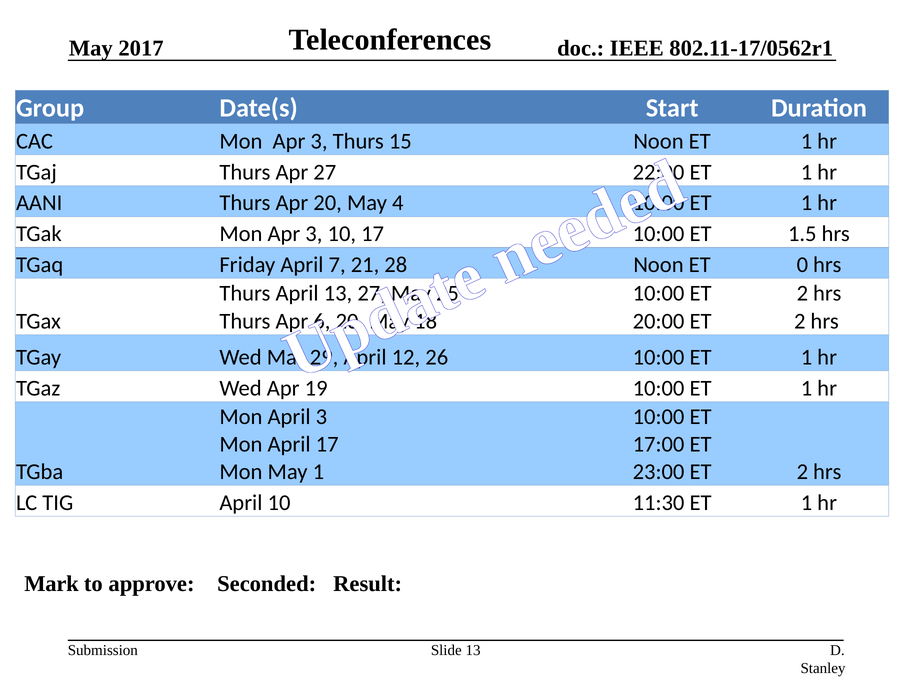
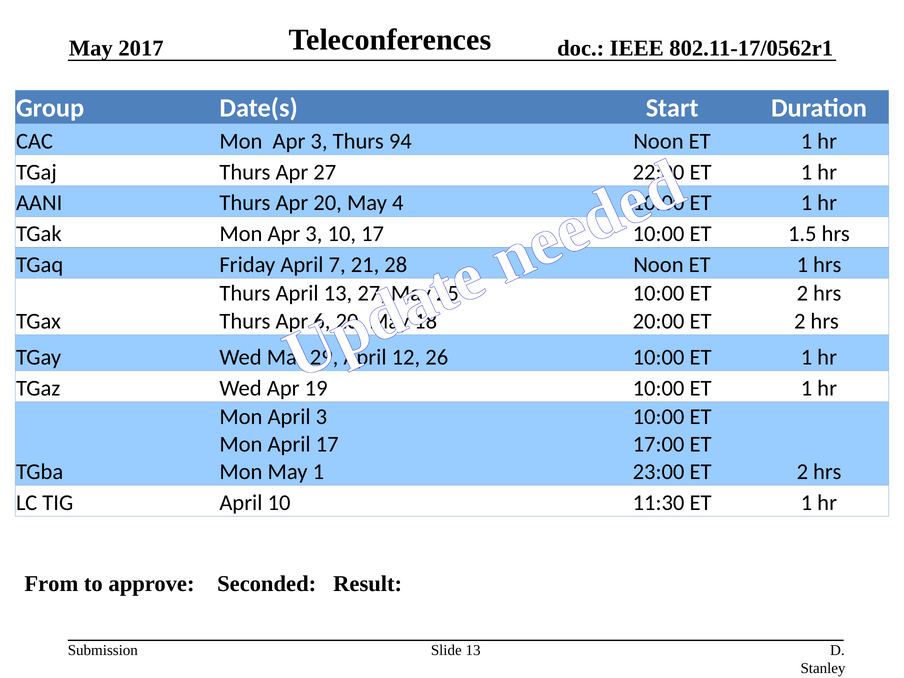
15: 15 -> 94 (400, 141)
0: 0 -> 1 (802, 265)
Mark: Mark -> From (51, 584)
